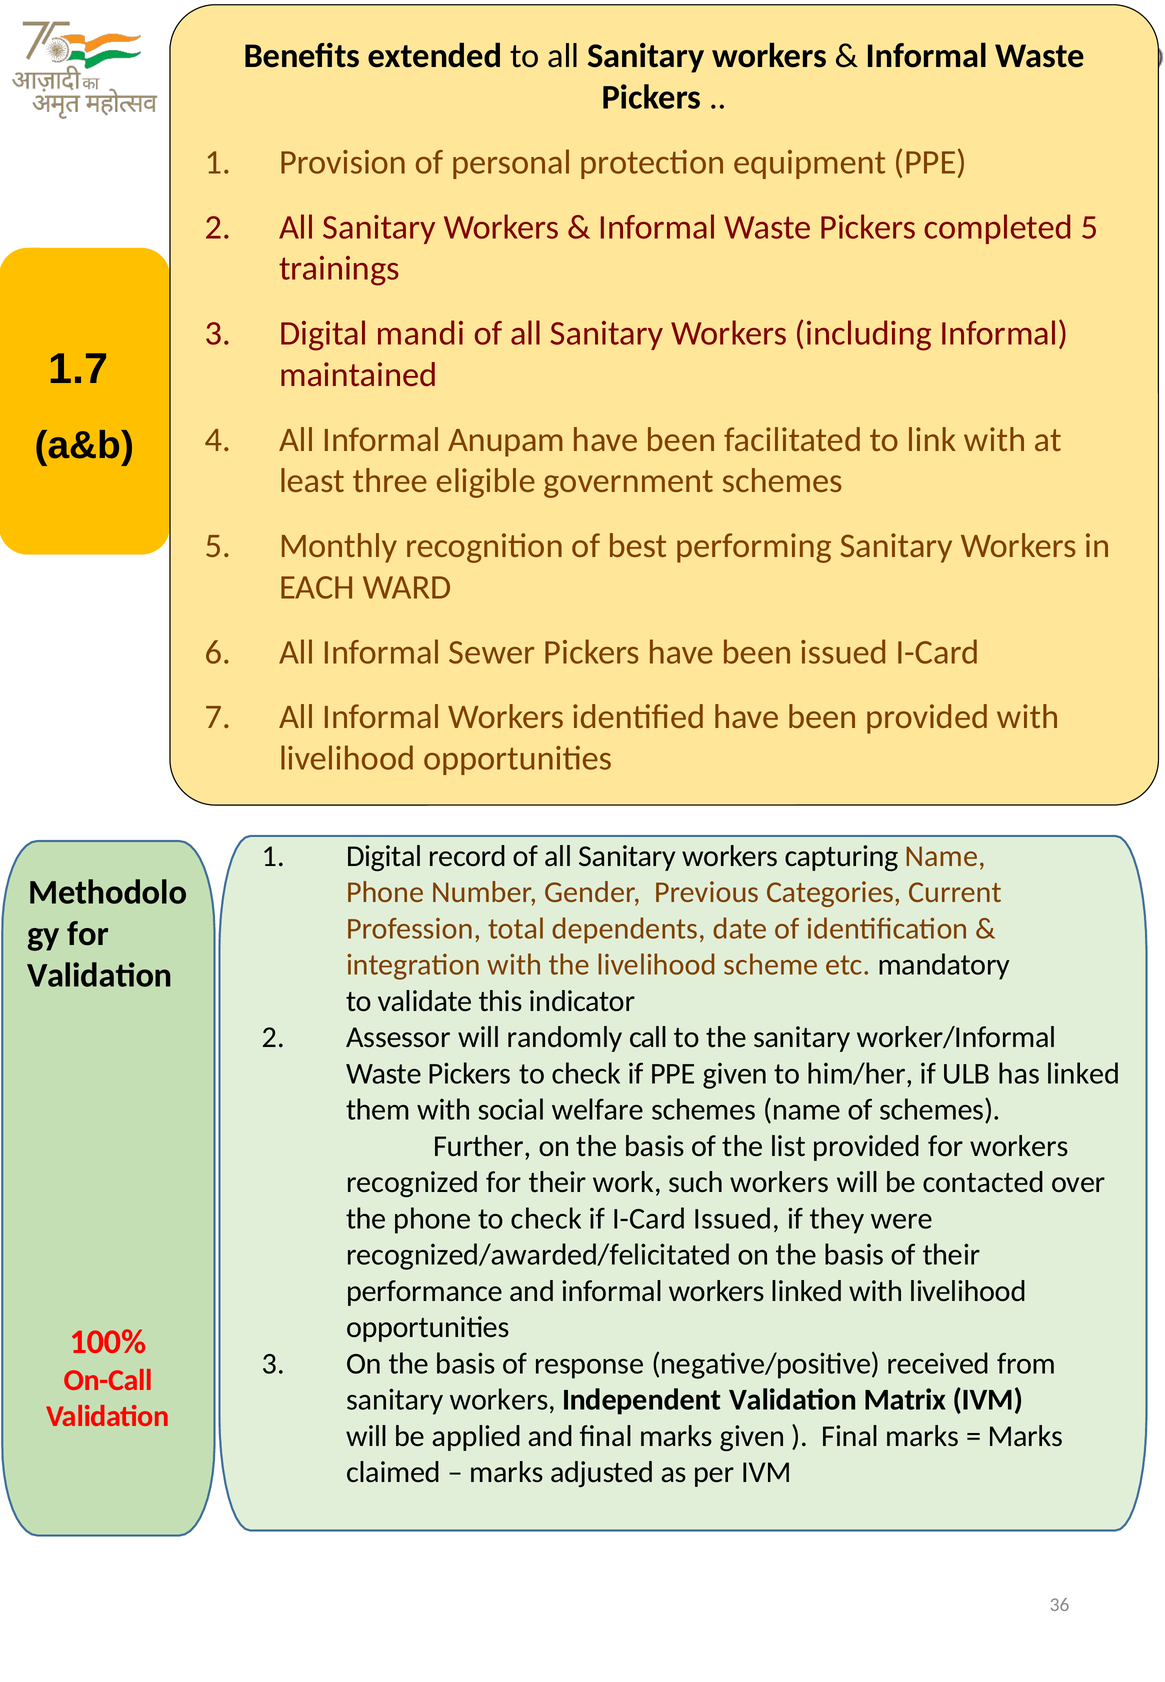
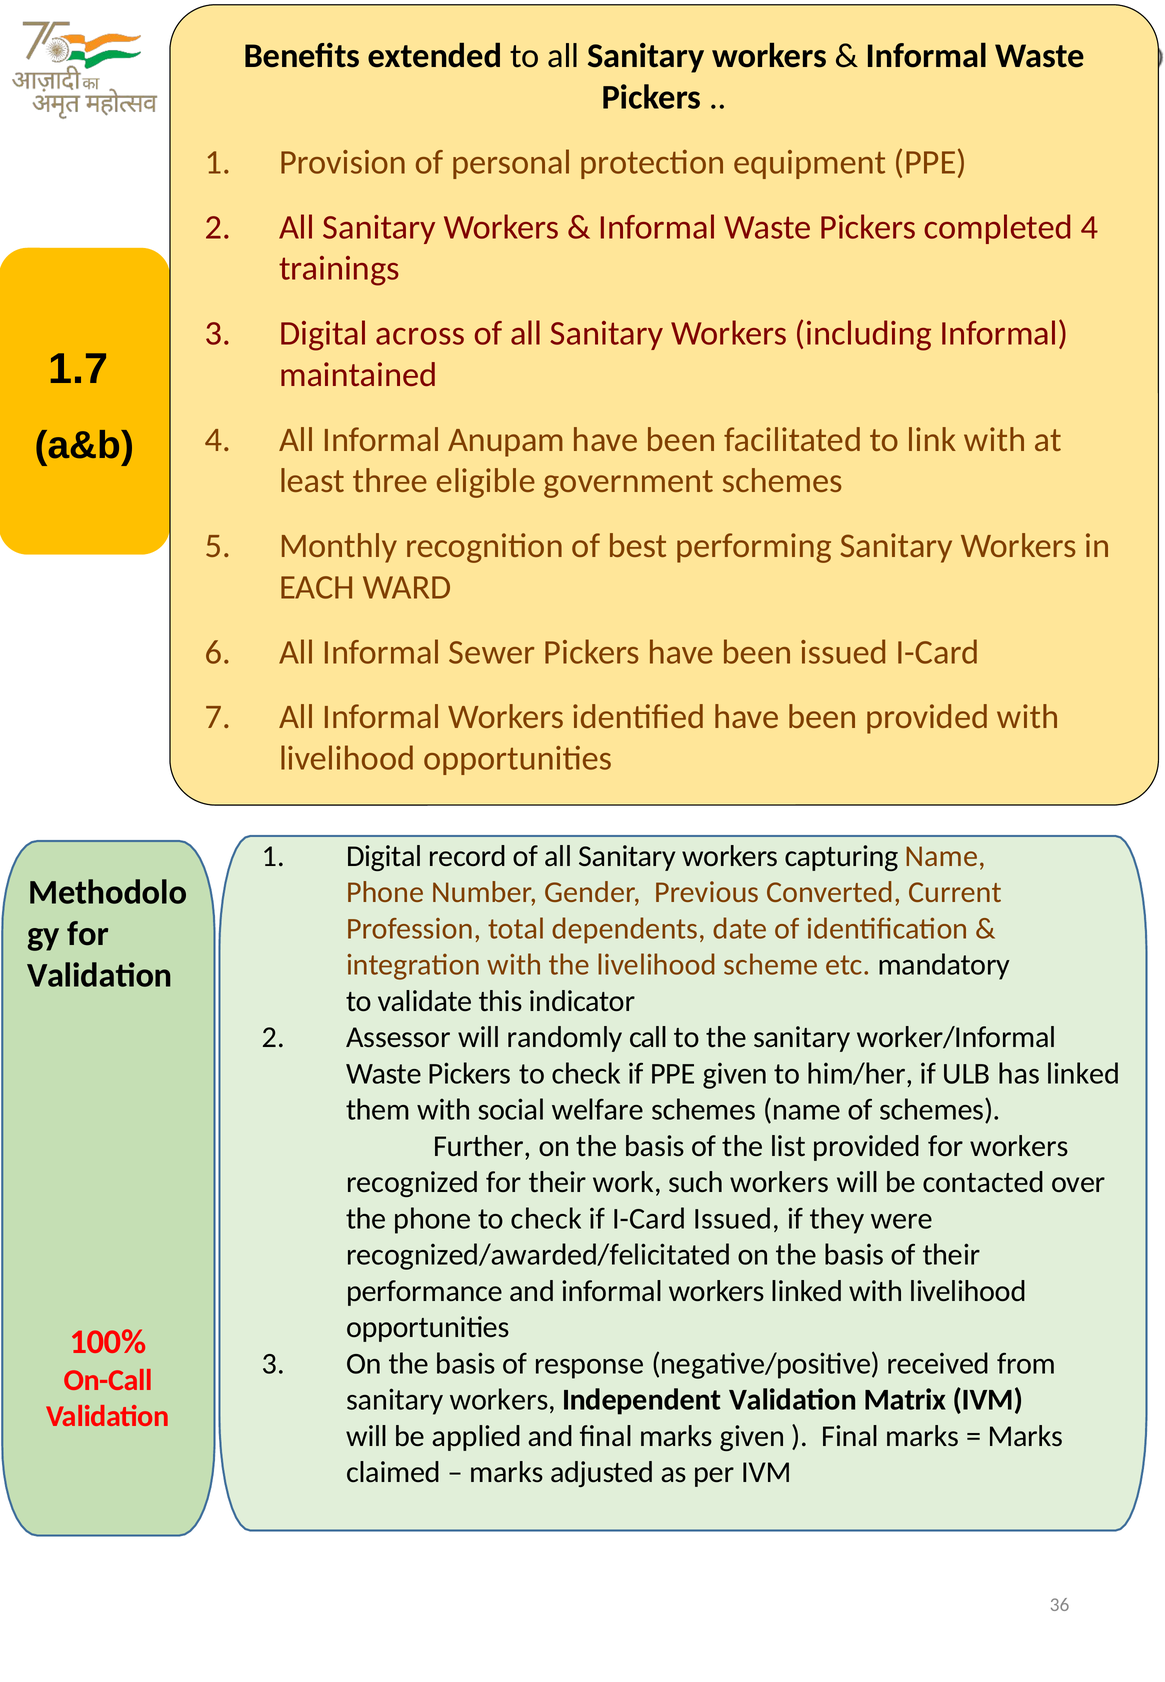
completed 5: 5 -> 4 (1089, 227)
mandi: mandi -> across (420, 334)
Categories: Categories -> Converted (834, 893)
